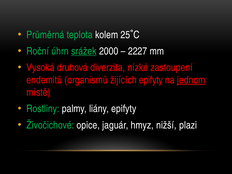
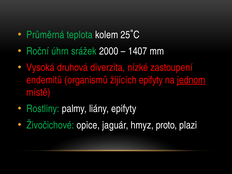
srážek underline: present -> none (84, 51)
2227: 2227 -> 1407 (138, 51)
nižší: nižší -> proto (166, 125)
